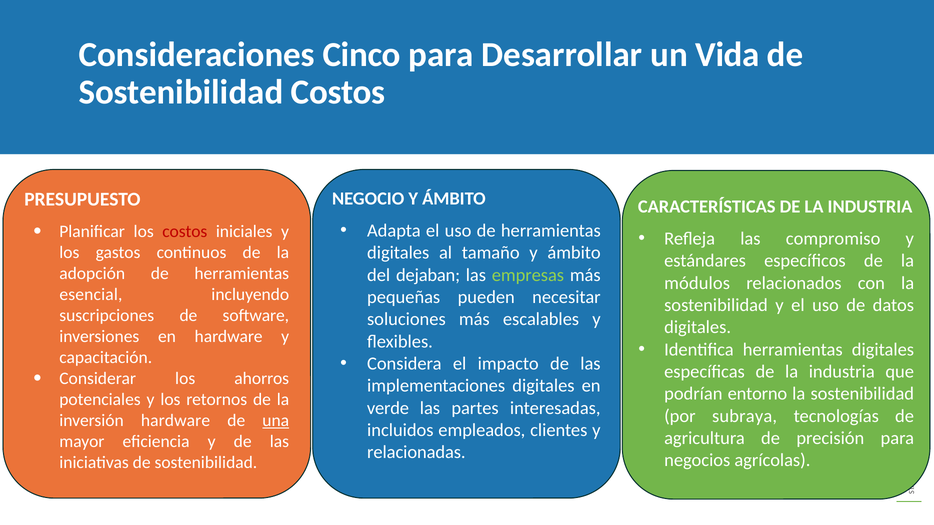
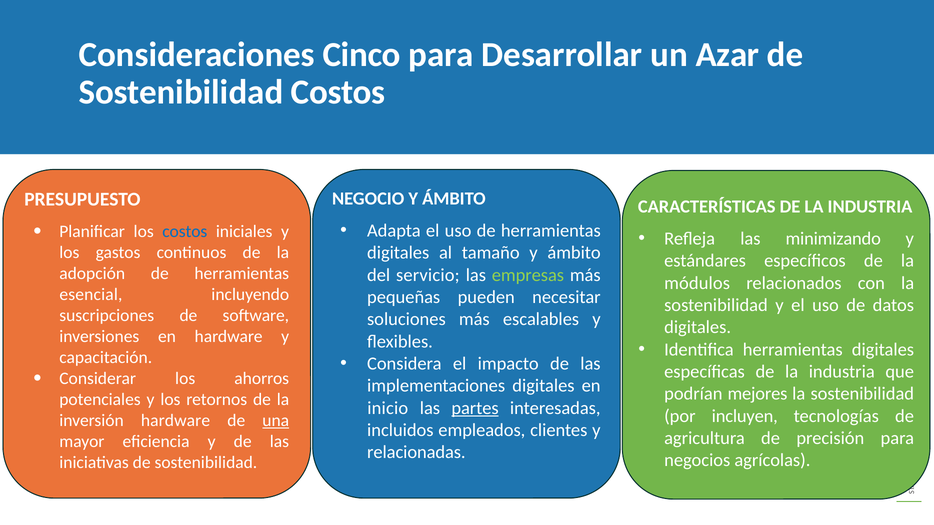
Vida: Vida -> Azar (727, 55)
costos colour: red -> blue (185, 231)
compromiso: compromiso -> minimizando (833, 239)
dejaban: dejaban -> servicio (428, 275)
entorno: entorno -> mejores (757, 394)
verde: verde -> inicio (388, 408)
partes underline: none -> present (475, 408)
subraya: subraya -> incluyen (745, 416)
